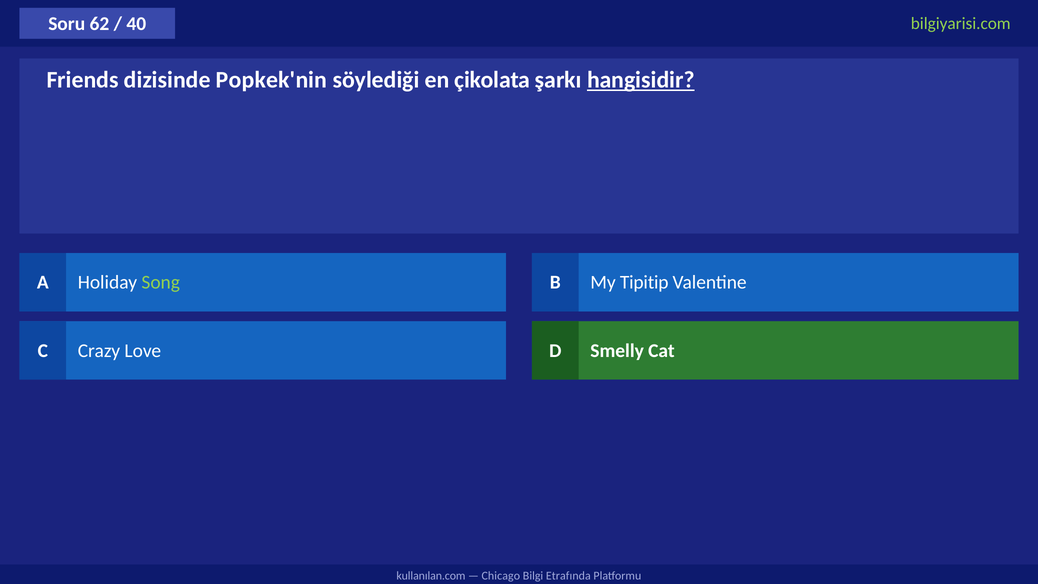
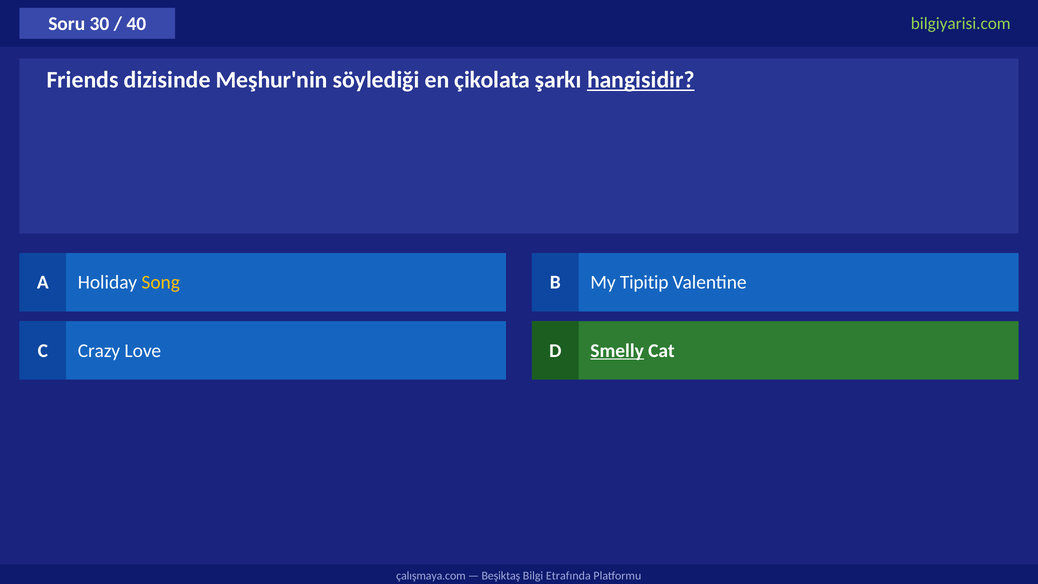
62: 62 -> 30 (99, 24)
Popkek'nin: Popkek'nin -> Meşhur'nin (272, 80)
Song colour: light green -> yellow (161, 282)
Smelly underline: none -> present (617, 351)
kullanılan.com: kullanılan.com -> çalışmaya.com (431, 576)
Chicago: Chicago -> Beşiktaş (501, 576)
